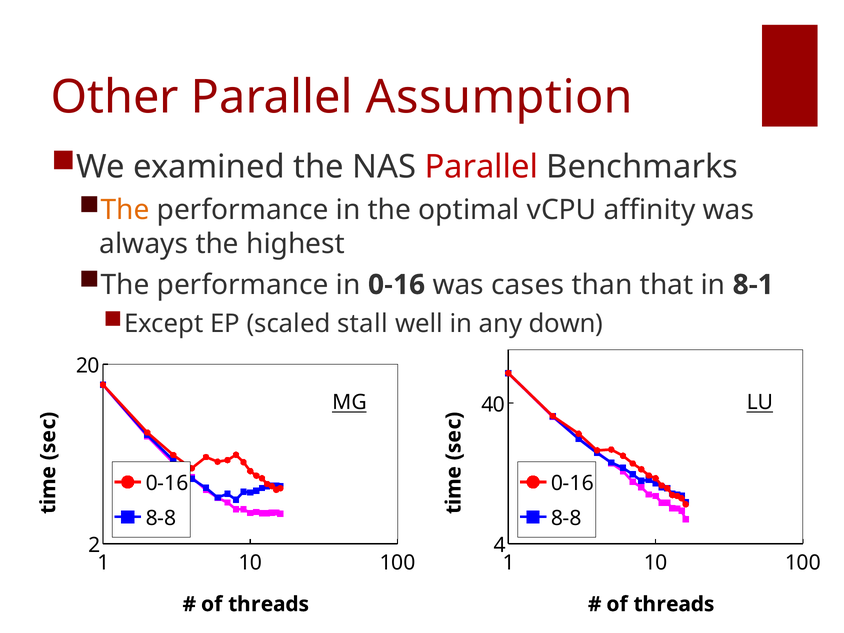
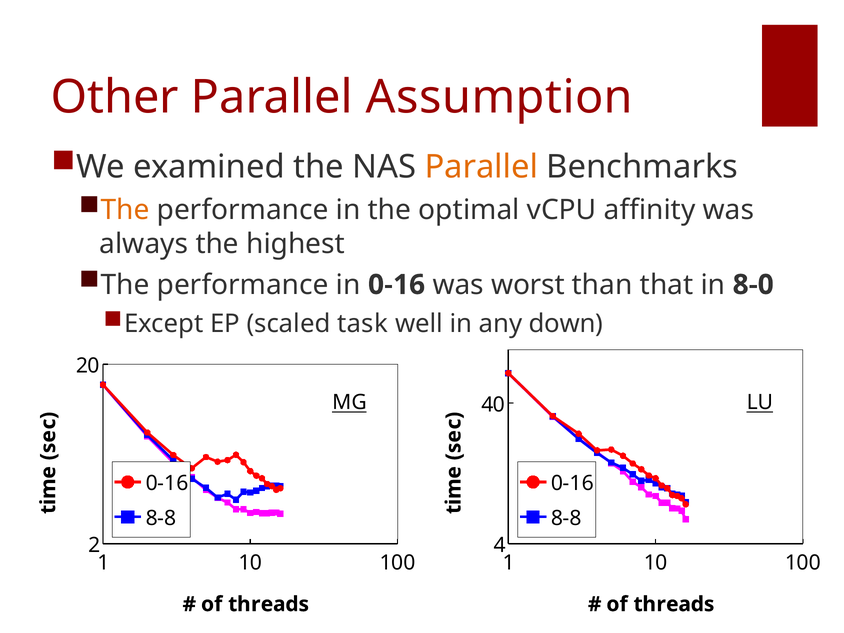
Parallel colour: red -> orange (481, 167)
cases: cases -> worst (528, 285)
8-1: 8-1 -> 8-0 (753, 285)
stall: stall -> task (363, 324)
